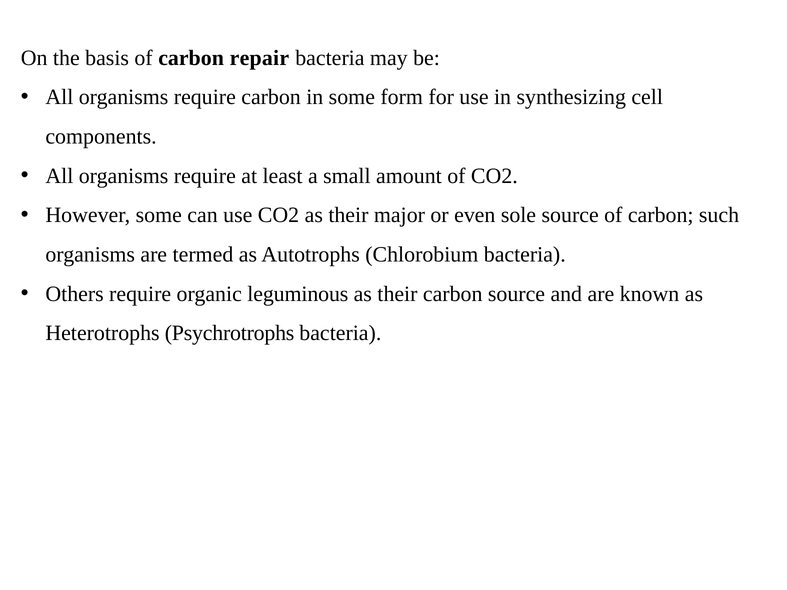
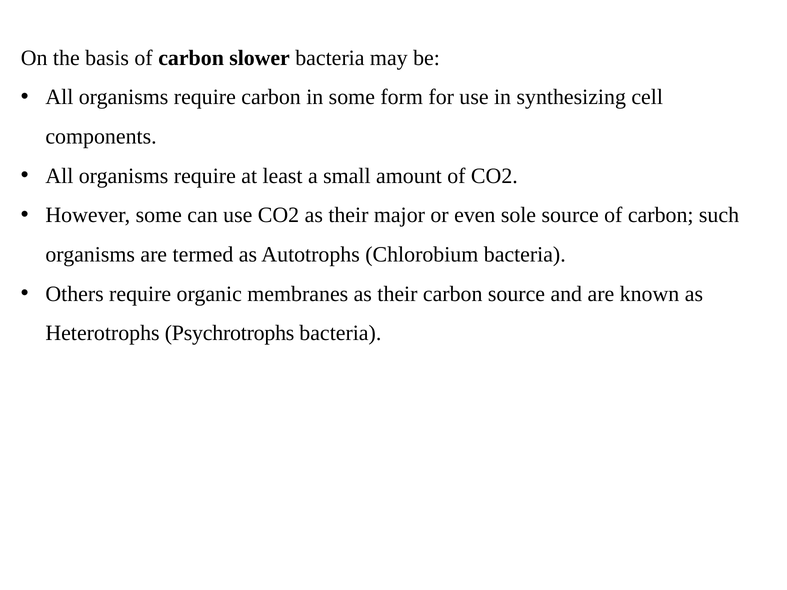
repair: repair -> slower (260, 58)
leguminous: leguminous -> membranes (298, 294)
